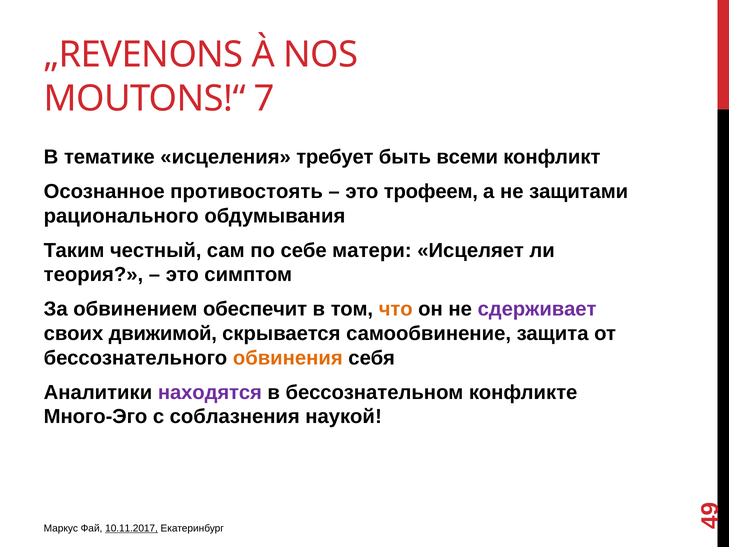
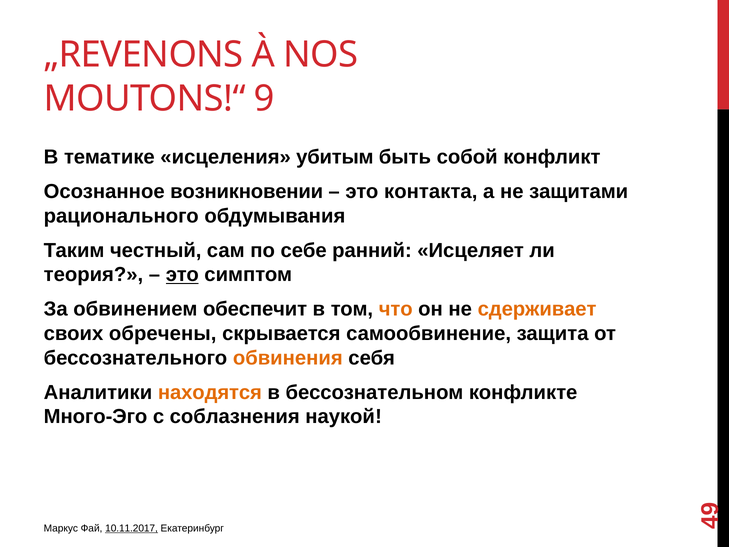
MOUTONS!“ 7: 7 -> 9 (264, 99)
требует: требует -> убитым (335, 157)
всеми: всеми -> собой (467, 157)
противостоять: противостоять -> возникновении (247, 191)
трофеем: трофеем -> контакта (431, 191)
матери: матери -> ранний (372, 250)
это underline: none -> present (182, 275)
сдерживает colour: purple -> orange (537, 309)
движимой: движимой -> обречены (163, 333)
находятся colour: purple -> orange (210, 392)
